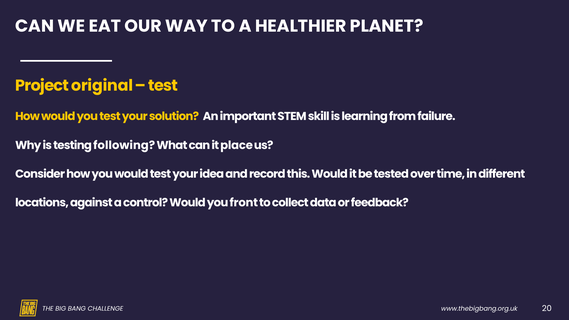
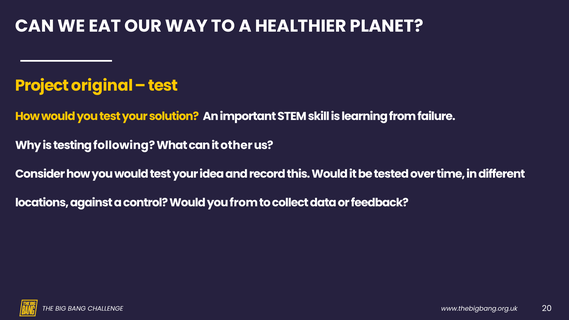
place: place -> other (236, 145)
you front: front -> from (244, 203)
